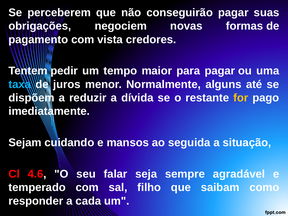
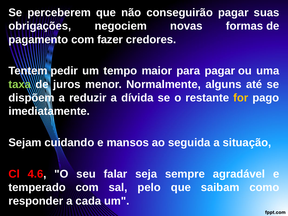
vista: vista -> fazer (110, 40)
taxa colour: light blue -> light green (20, 84)
filho: filho -> pelo (149, 187)
